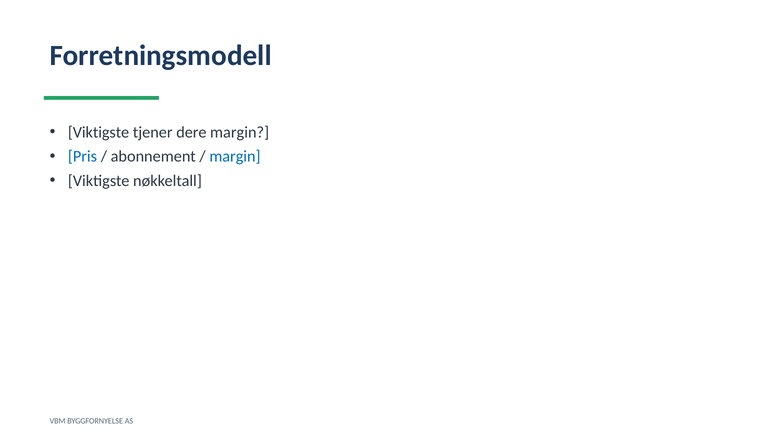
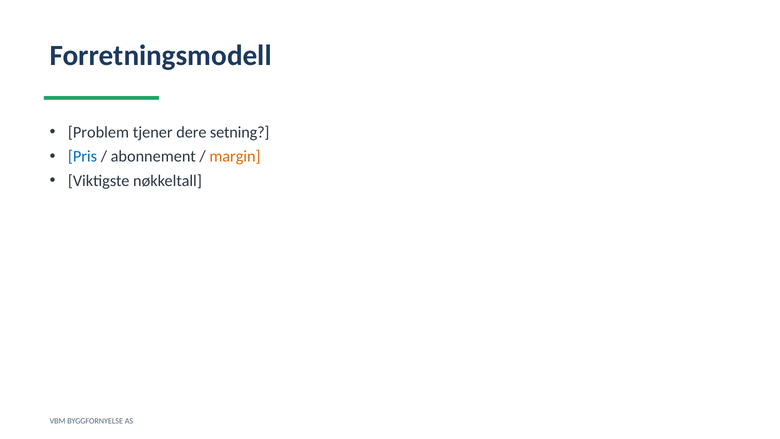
Viktigste: Viktigste -> Problem (98, 132)
dere margin: margin -> setning (240, 132)
margin colour: blue -> orange (235, 156)
